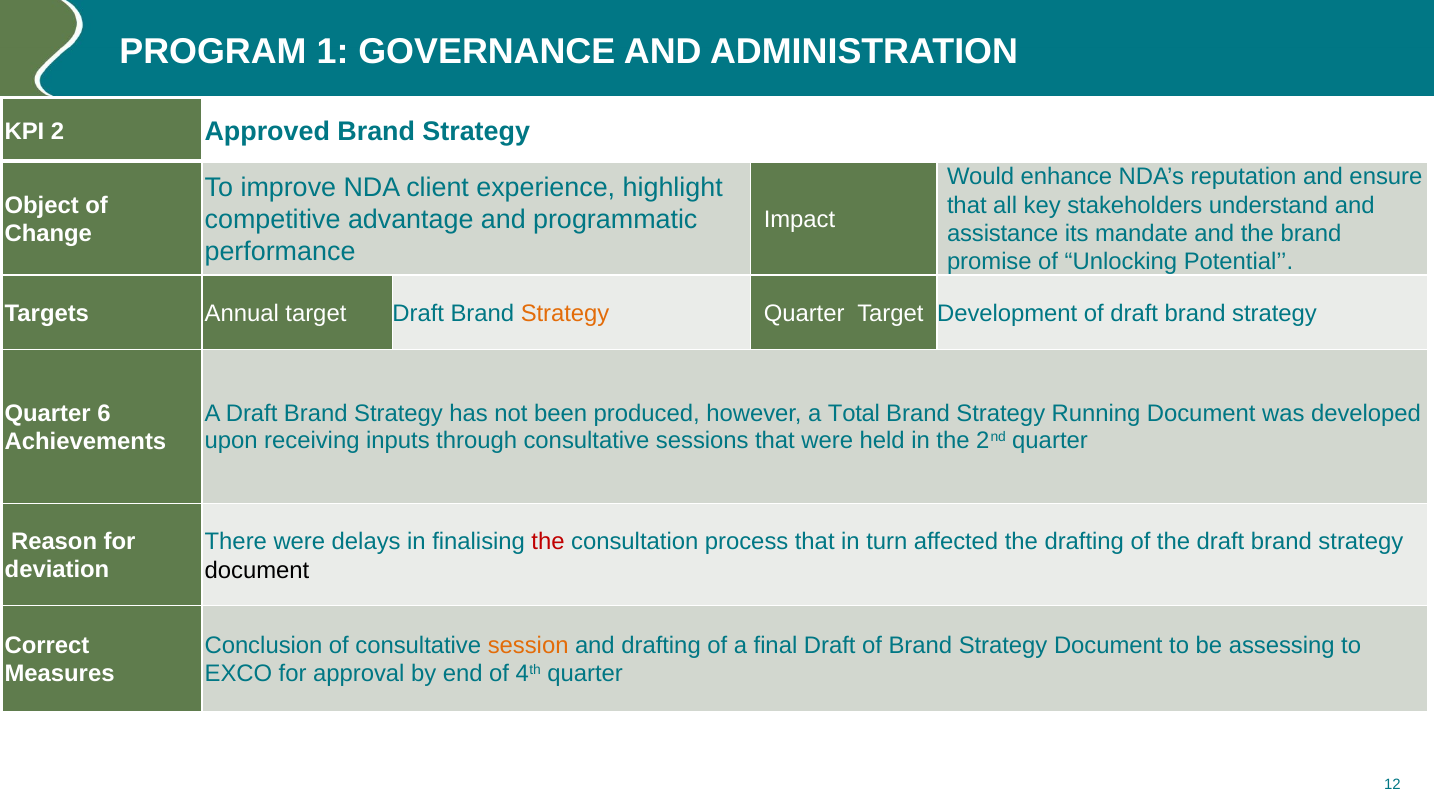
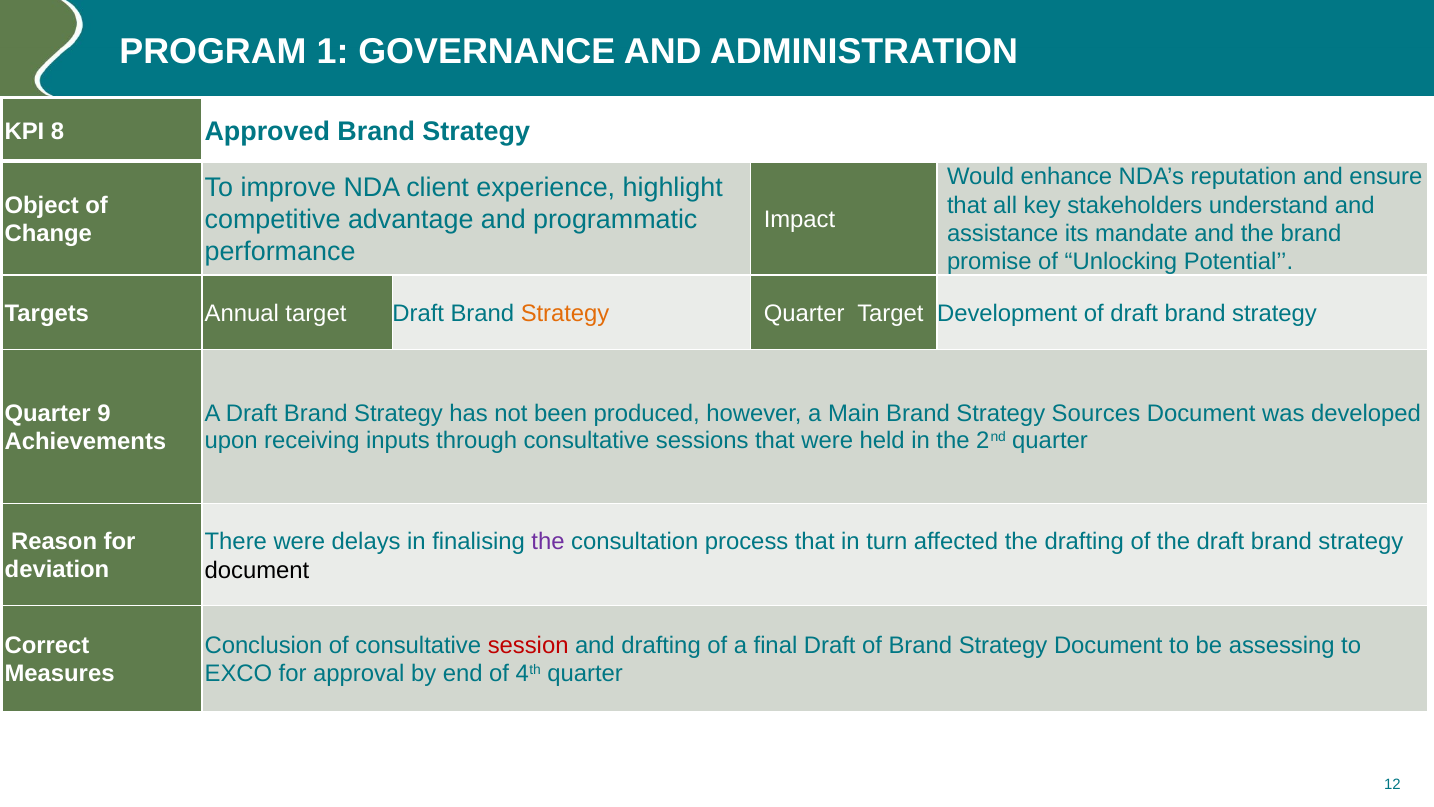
2: 2 -> 8 (58, 131)
6: 6 -> 9 (104, 414)
Total: Total -> Main (854, 414)
Running: Running -> Sources (1096, 414)
the colour: red -> purple (548, 542)
session colour: orange -> red (528, 645)
